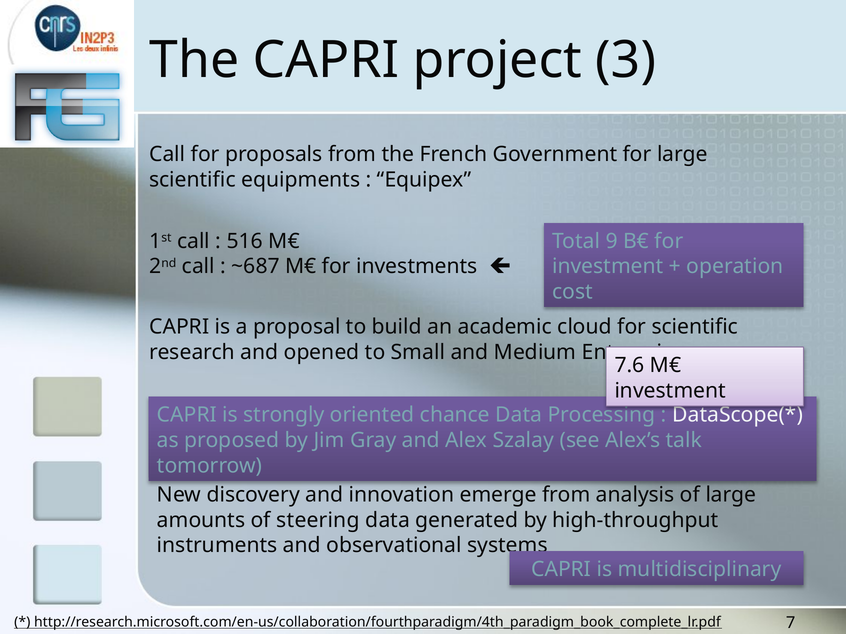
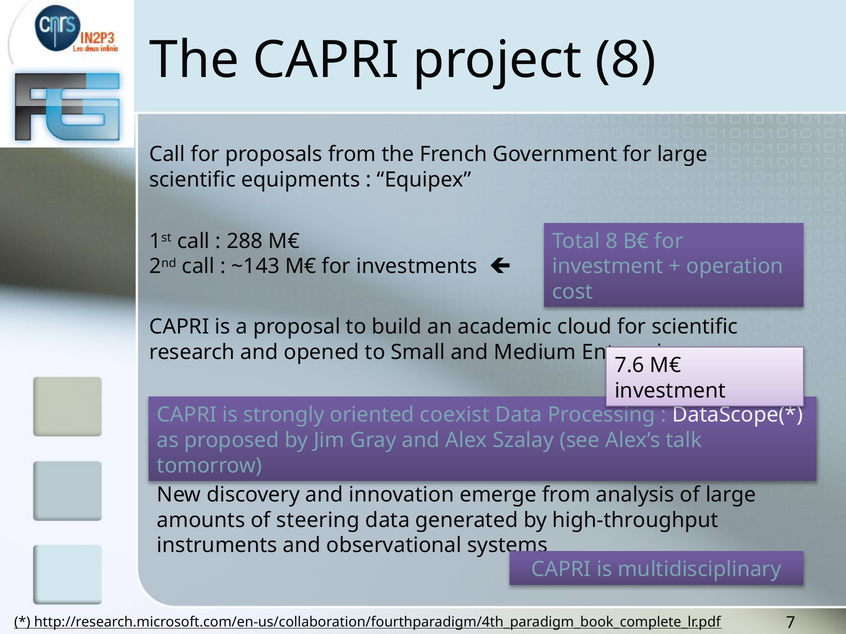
project 3: 3 -> 8 (626, 60)
516: 516 -> 288 (245, 241)
Total 9: 9 -> 8 (612, 241)
~687: ~687 -> ~143 (256, 267)
chance: chance -> coexist (455, 415)
